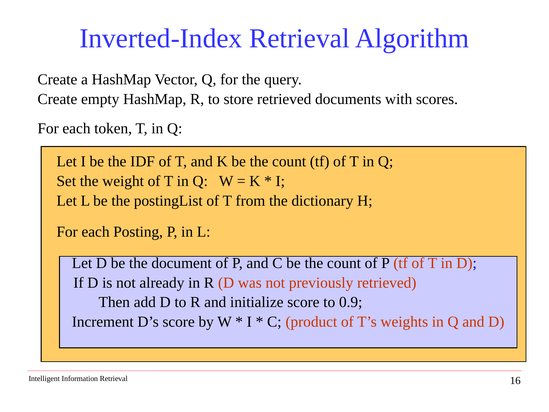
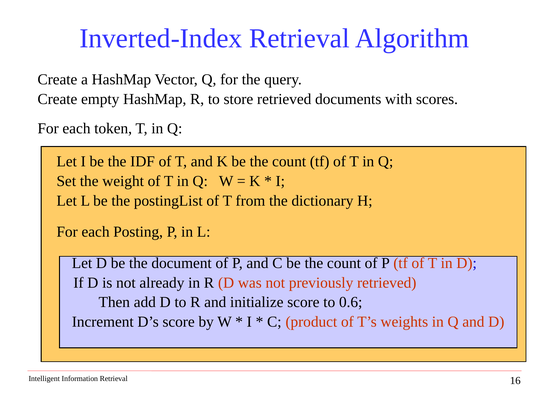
0.9: 0.9 -> 0.6 (351, 302)
